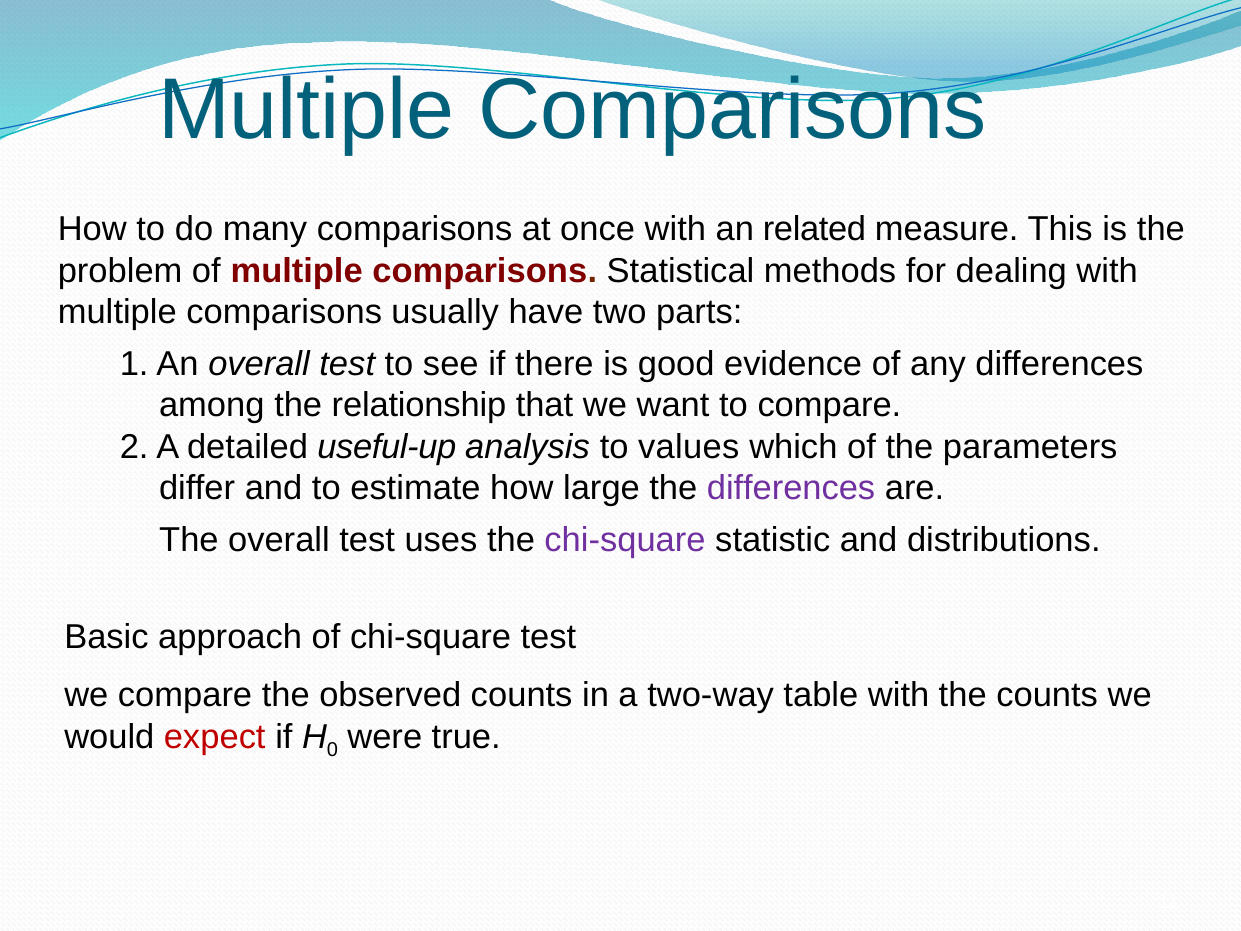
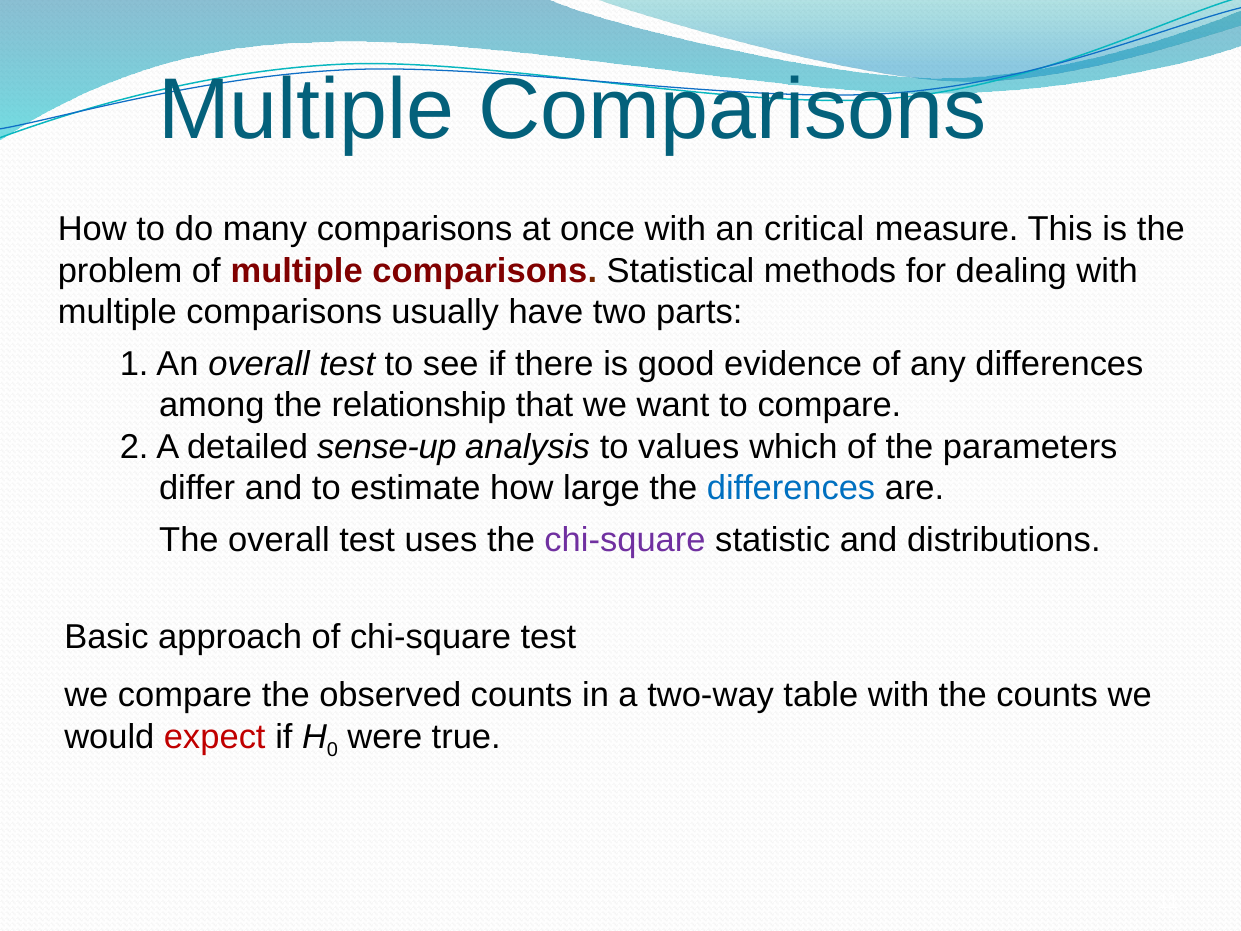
related: related -> critical (814, 229)
useful-up: useful-up -> sense-up (387, 447)
differences colour: purple -> blue (791, 488)
